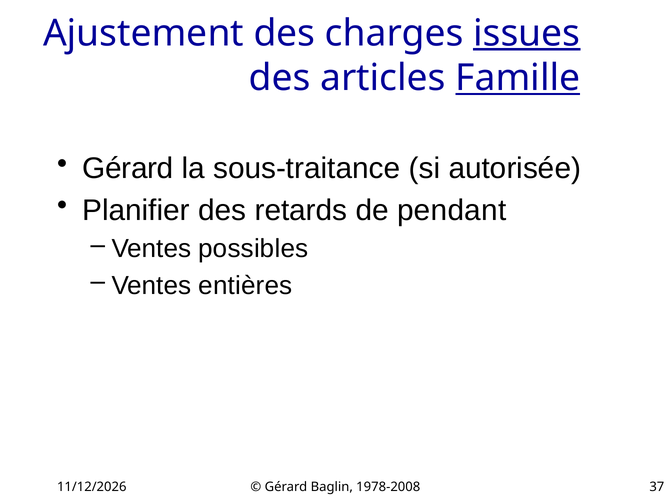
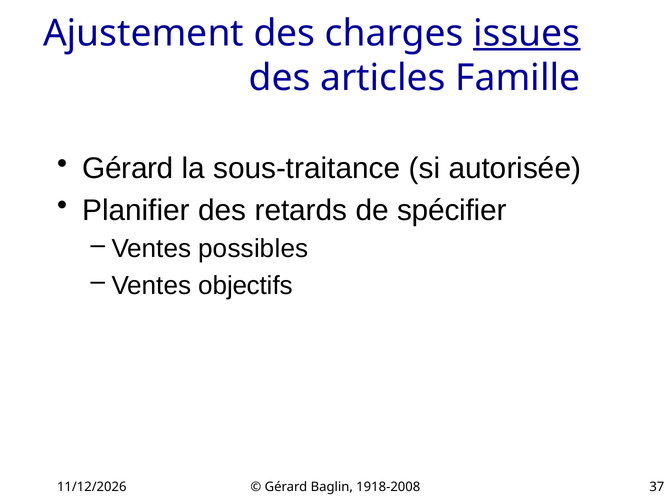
Famille underline: present -> none (518, 78)
pendant: pendant -> spécifier (452, 210)
entières: entières -> objectifs (245, 286)
1978-2008: 1978-2008 -> 1918-2008 (388, 487)
